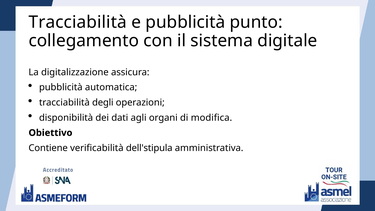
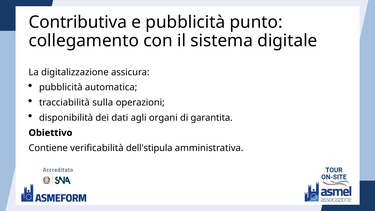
Tracciabilità: Tracciabilità -> Contributiva (78, 22)
degli: degli -> sulla (103, 102)
modifica: modifica -> garantita (212, 118)
